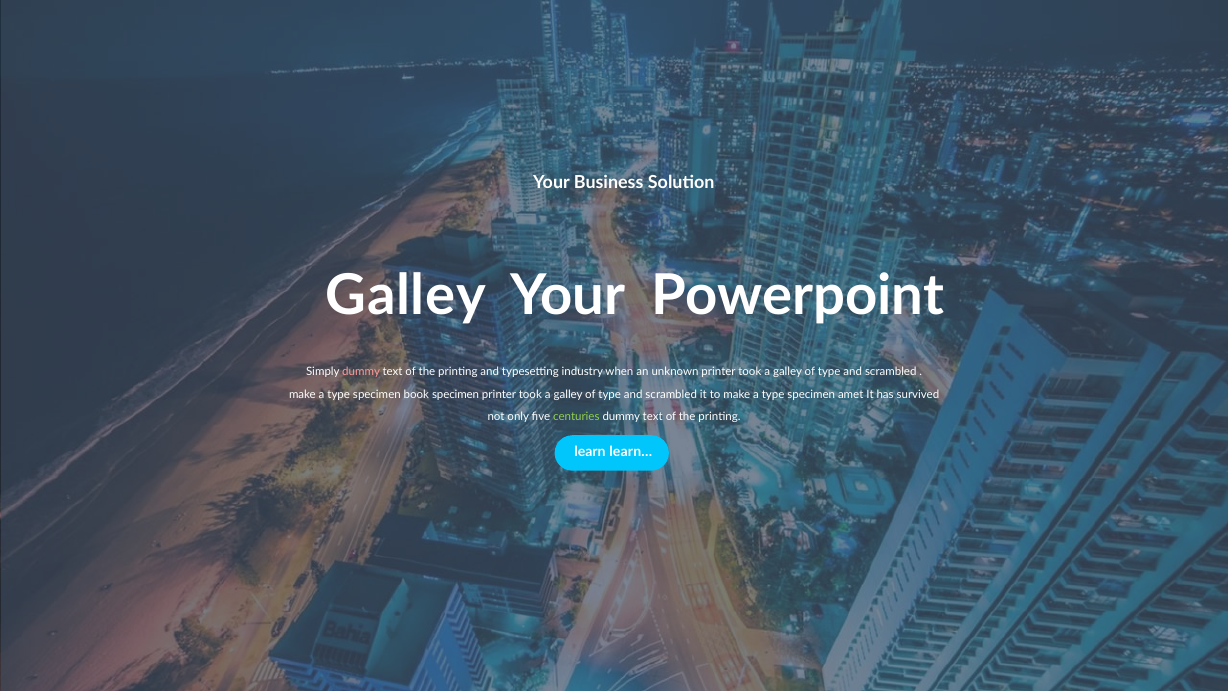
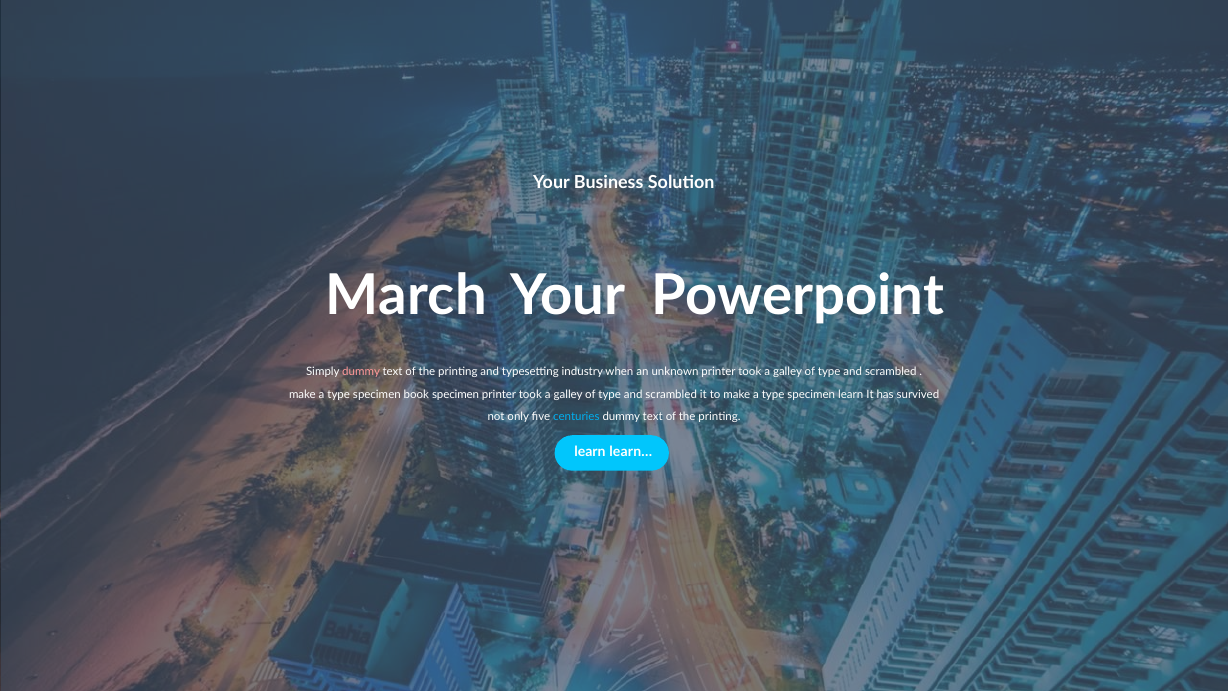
Galley: Galley -> March (406, 296)
specimen amet: amet -> learn (851, 394)
centuries colour: light green -> light blue (576, 416)
